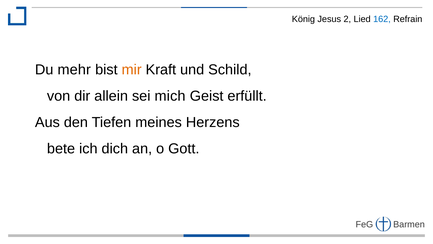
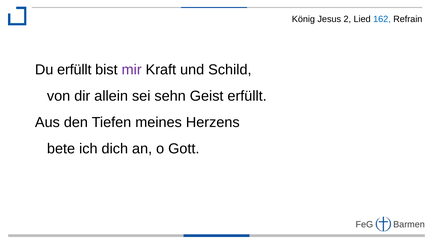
Du mehr: mehr -> erfüllt (74, 69)
mir colour: orange -> purple (132, 69)
mich: mich -> sehn (170, 96)
